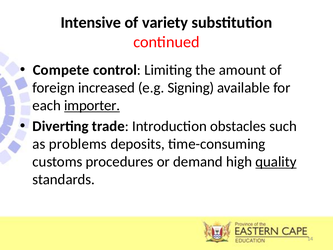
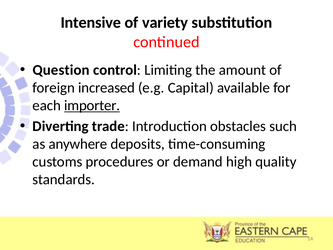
Compete: Compete -> Question (61, 70)
Signing: Signing -> Capital (191, 88)
problems: problems -> anywhere (78, 144)
quality underline: present -> none (276, 162)
